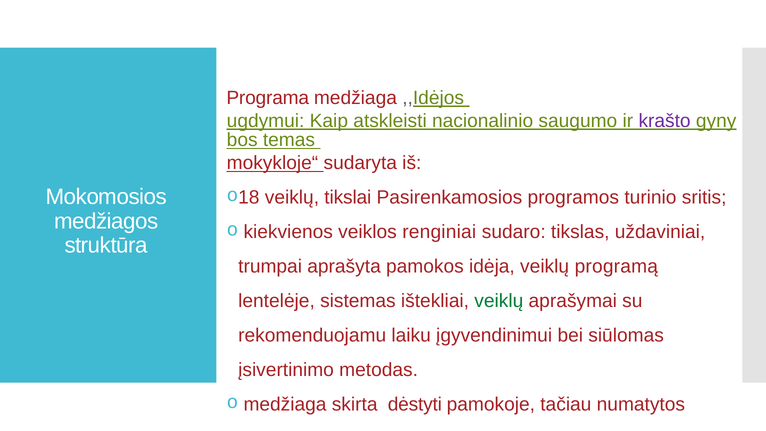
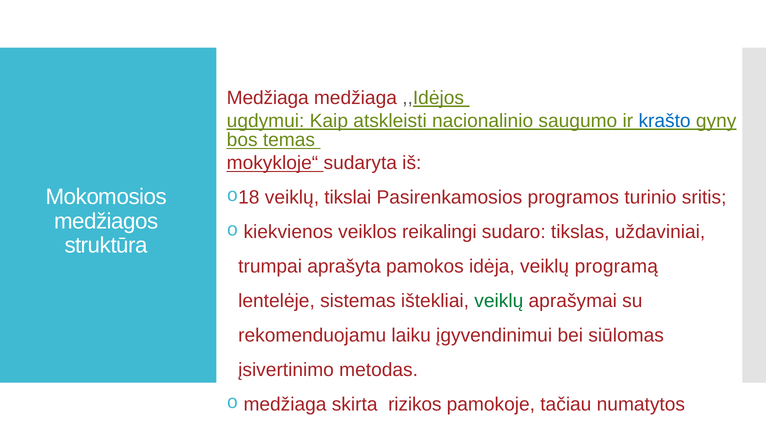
Programa: Programa -> Medžiaga (268, 98)
krašto colour: purple -> blue (665, 121)
renginiai: renginiai -> reikalingi (439, 232)
dėstyti: dėstyti -> rizikos (415, 404)
